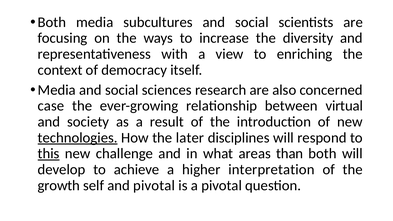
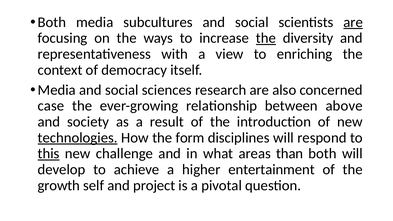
are underline: none -> present (353, 22)
the underline: none -> present (266, 38)
virtual: virtual -> above (344, 106)
later: later -> form (190, 138)
interpretation: interpretation -> entertainment (272, 170)
and pivotal: pivotal -> project (154, 186)
